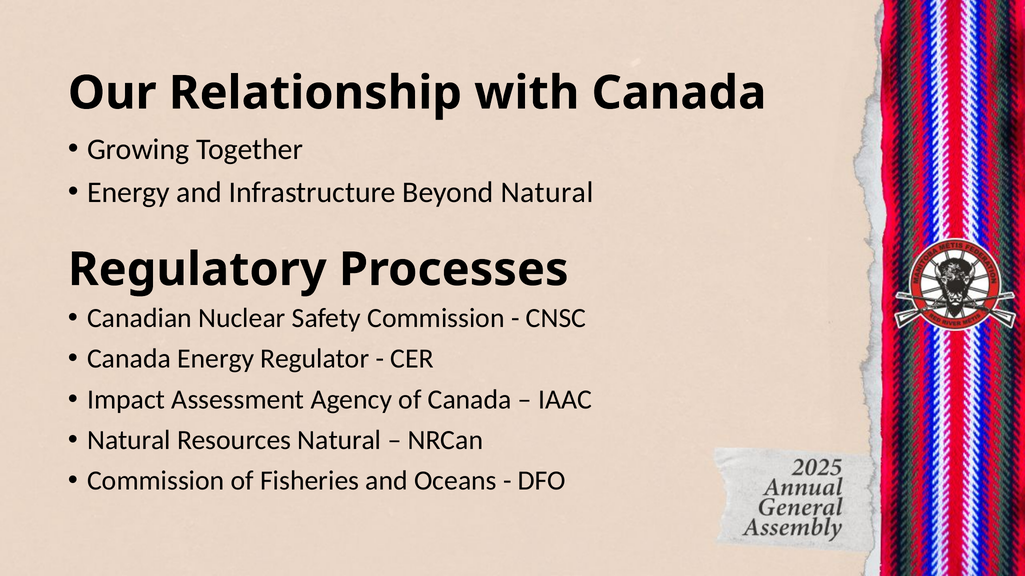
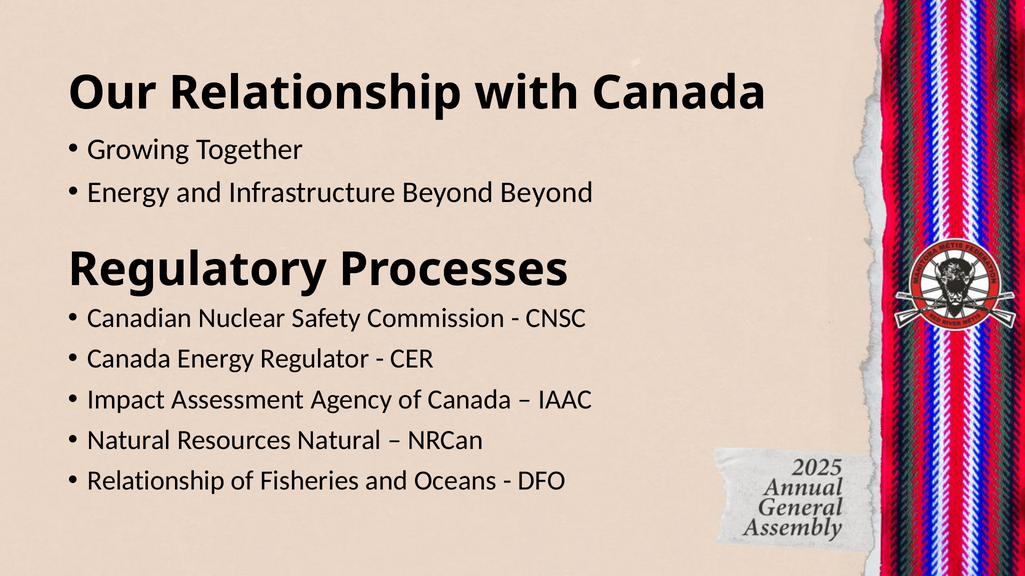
Beyond Natural: Natural -> Beyond (547, 192)
Commission: Commission -> Relationship (156, 481)
